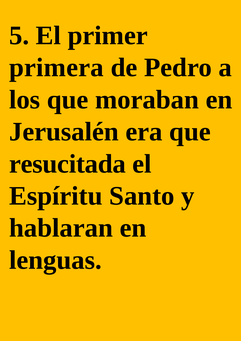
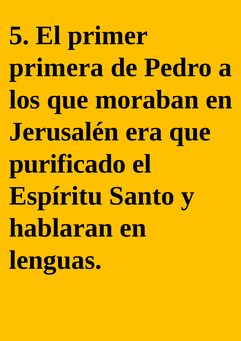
resucitada: resucitada -> purificado (67, 164)
